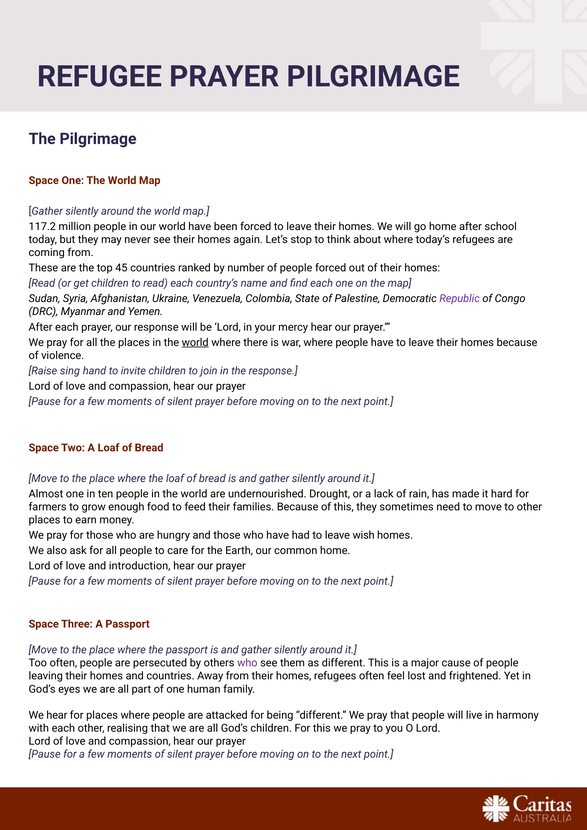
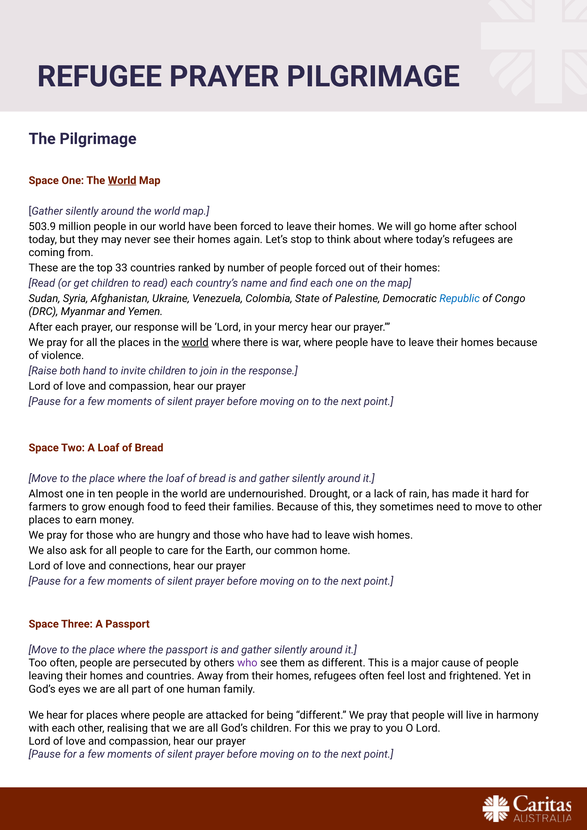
World underline: none -> present (122, 180)
117.2: 117.2 -> 503.9 (42, 227)
45: 45 -> 33 (121, 268)
Republic colour: purple -> blue (460, 299)
sing: sing -> both (70, 371)
introduction: introduction -> connections (140, 566)
